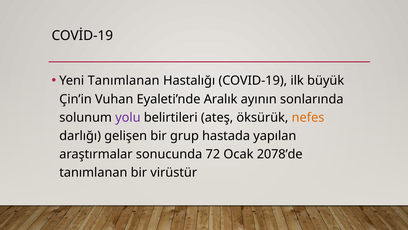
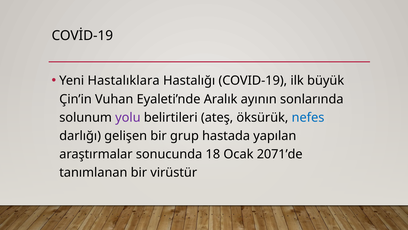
Yeni Tanımlanan: Tanımlanan -> Hastalıklara (124, 81)
nefes colour: orange -> blue (308, 117)
72: 72 -> 18 (213, 154)
2078’de: 2078’de -> 2071’de (280, 154)
